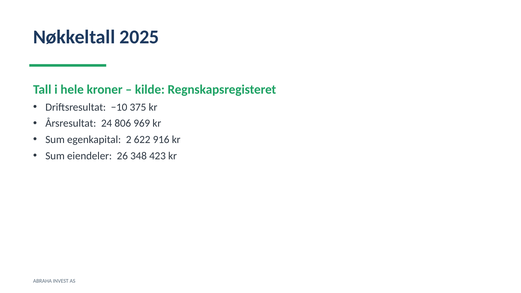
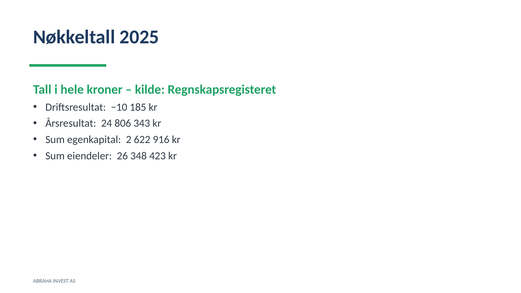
375: 375 -> 185 (138, 107)
969: 969 -> 343 (142, 123)
